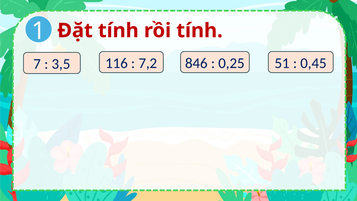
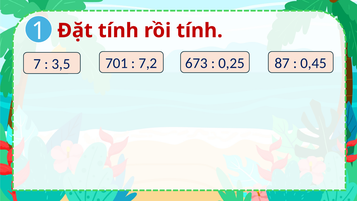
116: 116 -> 701 (117, 63)
846: 846 -> 673 (196, 63)
51: 51 -> 87 (282, 63)
